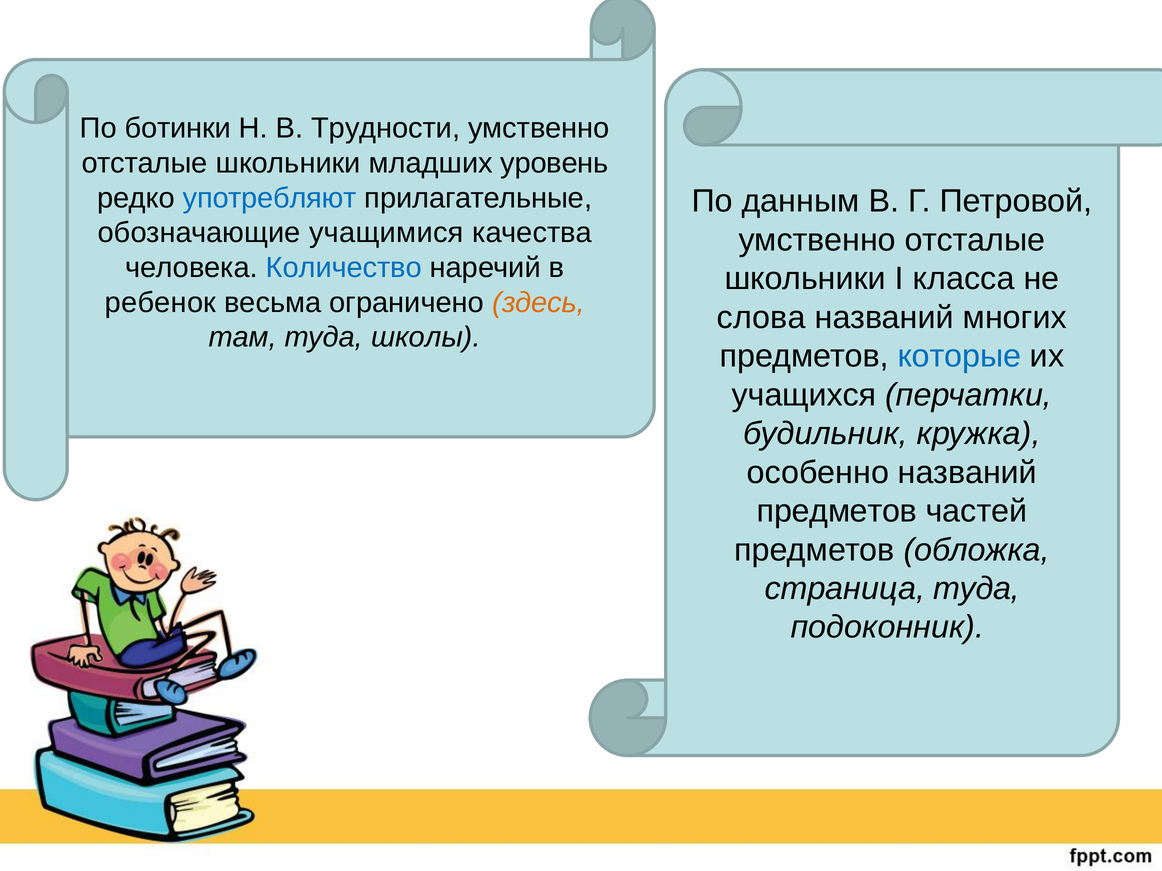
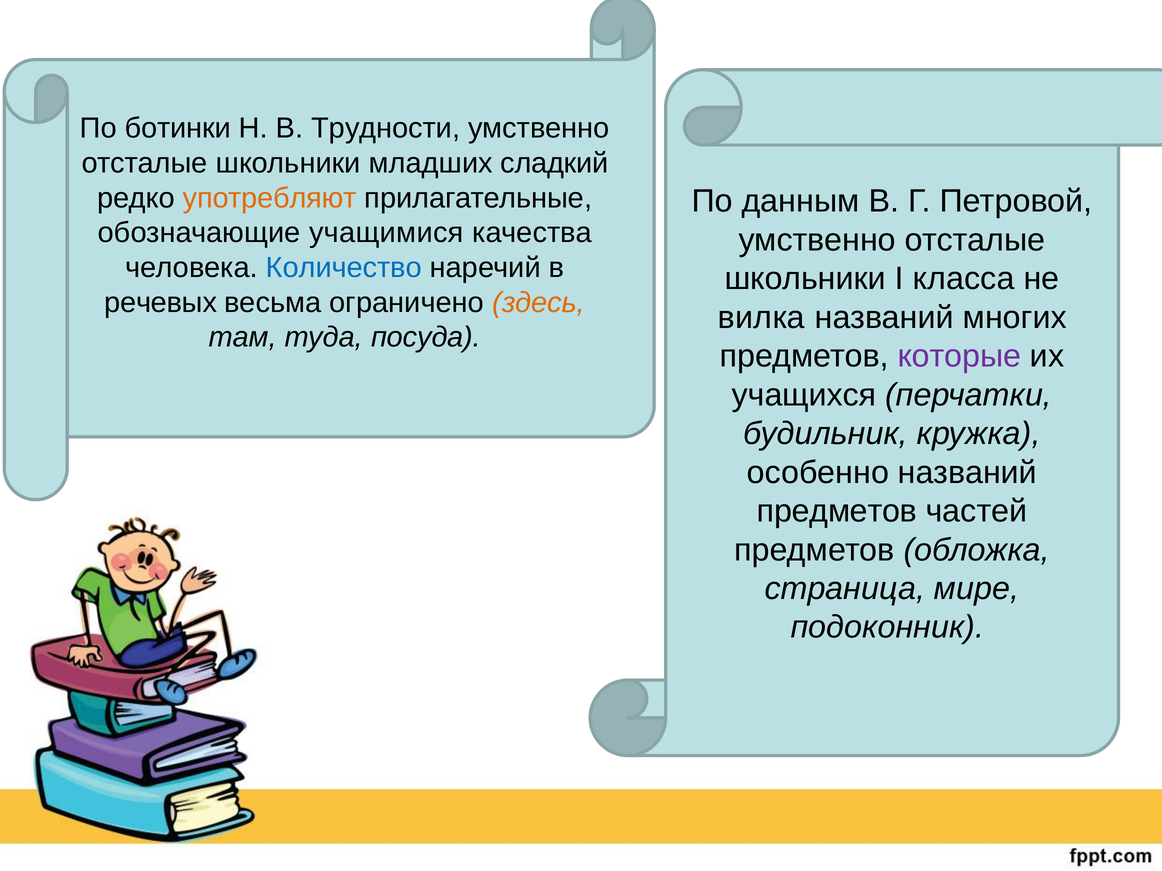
уровень: уровень -> сладкий (554, 163)
употребляют colour: blue -> orange (270, 198)
ребенок: ребенок -> речевых (161, 303)
слова: слова -> вилка (761, 318)
школы: школы -> посуда (426, 338)
которые colour: blue -> purple (960, 356)
страница туда: туда -> мире (976, 589)
